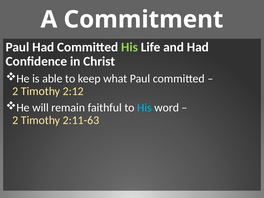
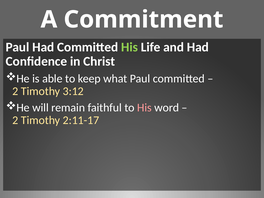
2:12: 2:12 -> 3:12 (73, 91)
His colour: light blue -> pink (144, 108)
2:11-63: 2:11-63 -> 2:11-17 (81, 120)
